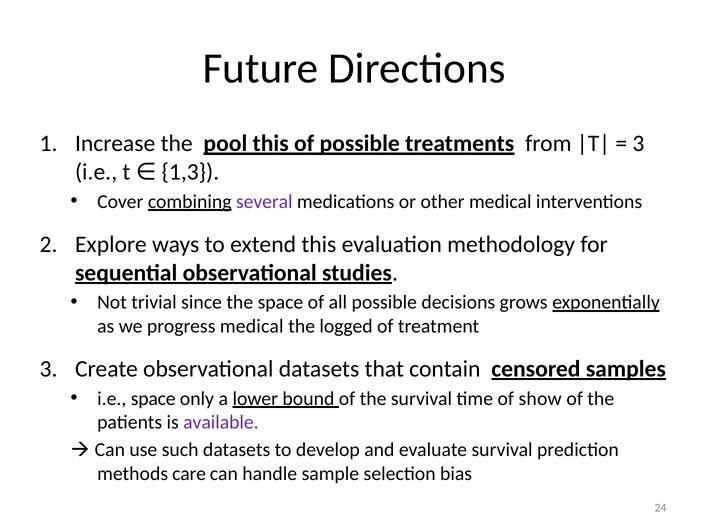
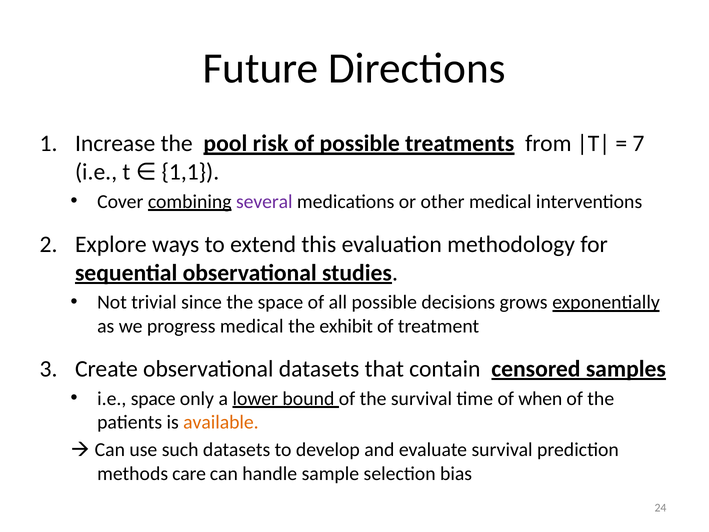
pool this: this -> risk (271, 143)
3: 3 -> 7 (638, 143)
1,3: 1,3 -> 1,1 (190, 172)
logged: logged -> exhibit (346, 326)
show: show -> when (540, 398)
available colour: purple -> orange (221, 422)
